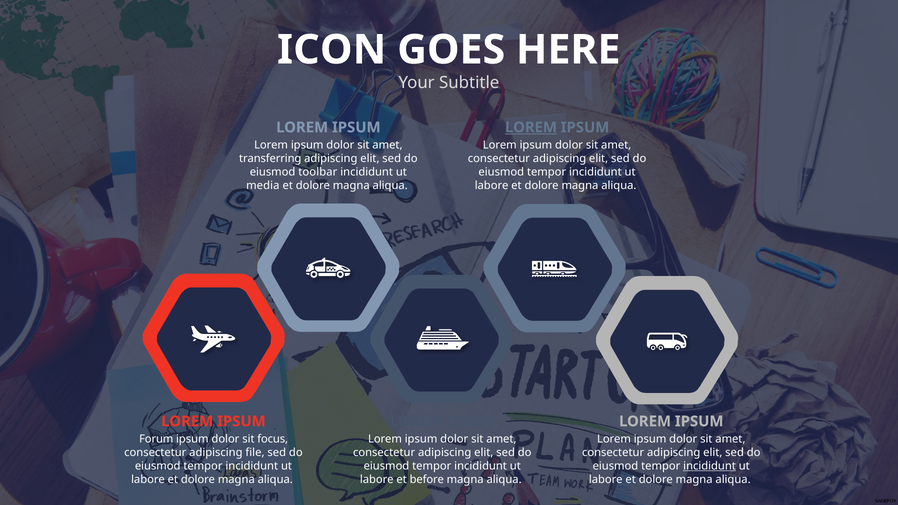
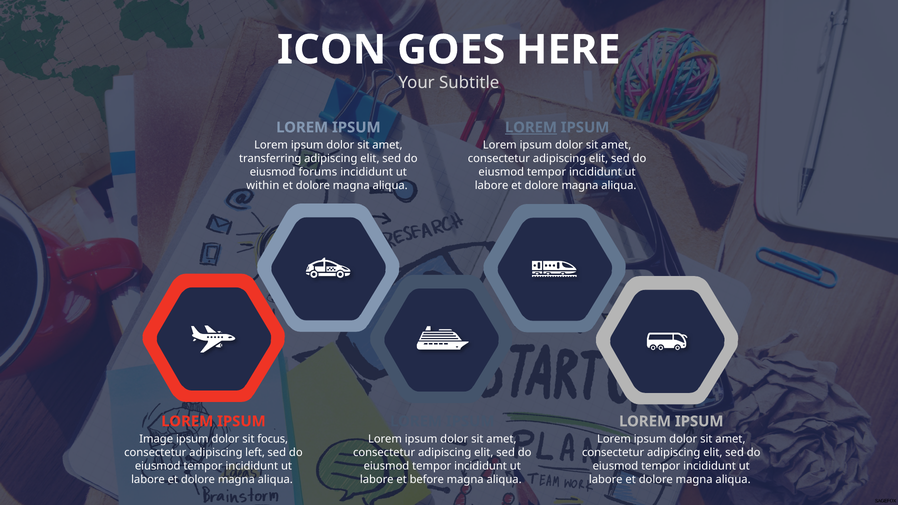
toolbar: toolbar -> forums (318, 172)
media: media -> within (263, 186)
Forum: Forum -> Image (156, 439)
file: file -> left (255, 453)
incididunt underline: present -> none (710, 466)
